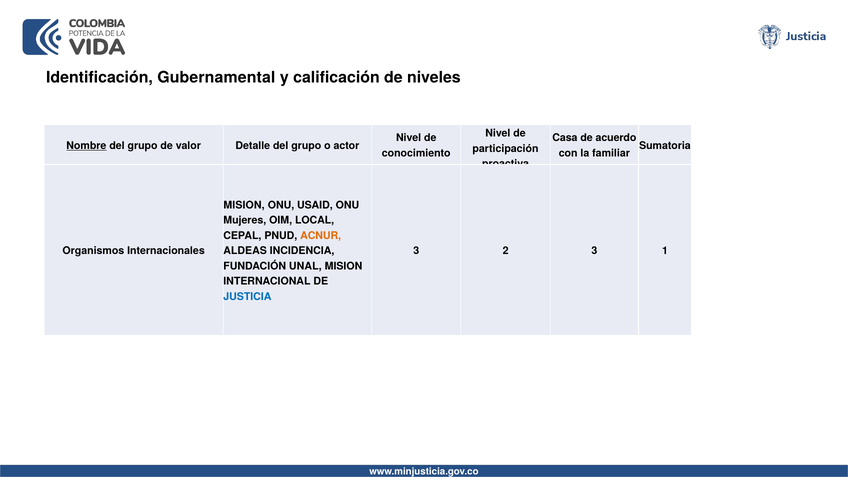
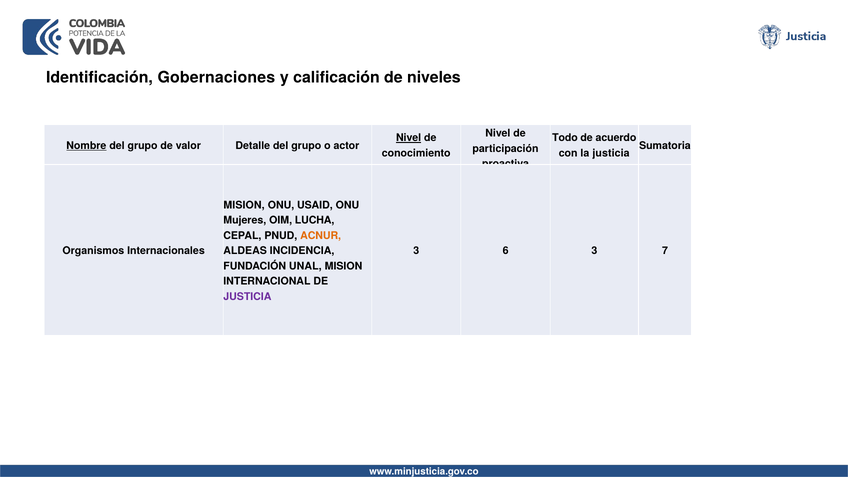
Gubernamental: Gubernamental -> Gobernaciones (216, 78)
Nivel underline: none -> present (409, 138)
Casa: Casa -> Todo (565, 138)
la familiar: familiar -> justicia (611, 153)
LOCAL: LOCAL -> LUCHA (315, 220)
2: 2 -> 6 (506, 251)
1: 1 -> 7 (665, 251)
JUSTICIA colour: blue -> purple (247, 297)
